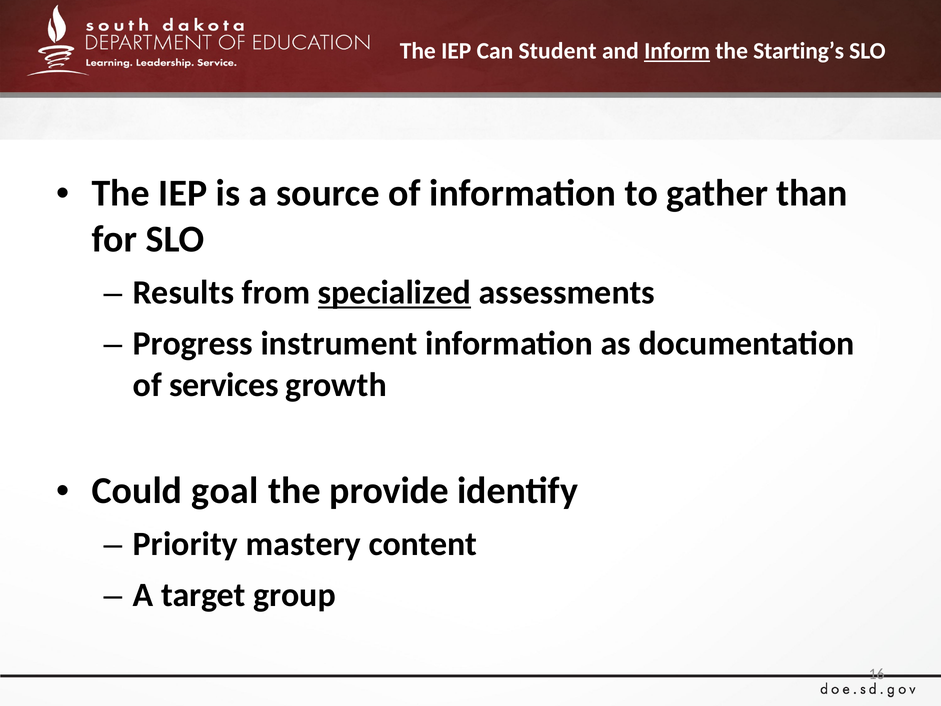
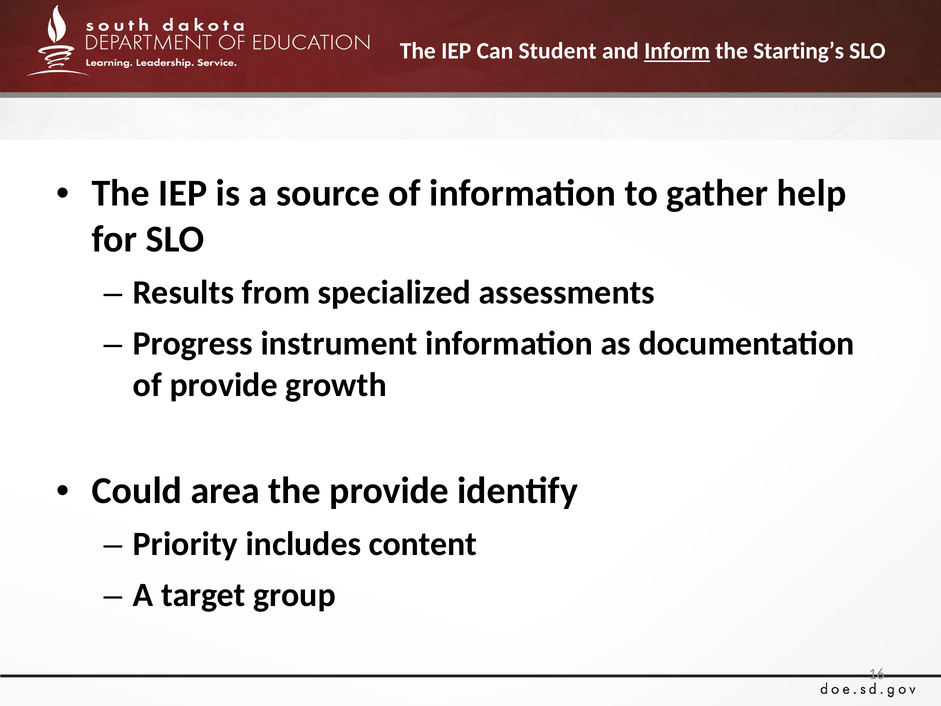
than: than -> help (812, 193)
specialized underline: present -> none (394, 293)
of services: services -> provide (224, 385)
goal: goal -> area (225, 490)
mastery: mastery -> includes (303, 544)
